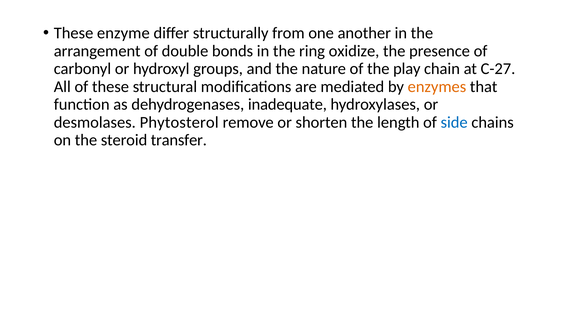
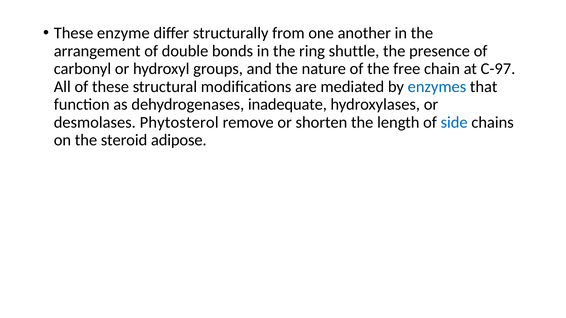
oxidize: oxidize -> shuttle (354, 51)
play: play -> free (407, 69)
C-27: C-27 -> C-97 (498, 69)
enzymes colour: orange -> blue (437, 87)
transfer: transfer -> adipose (179, 140)
